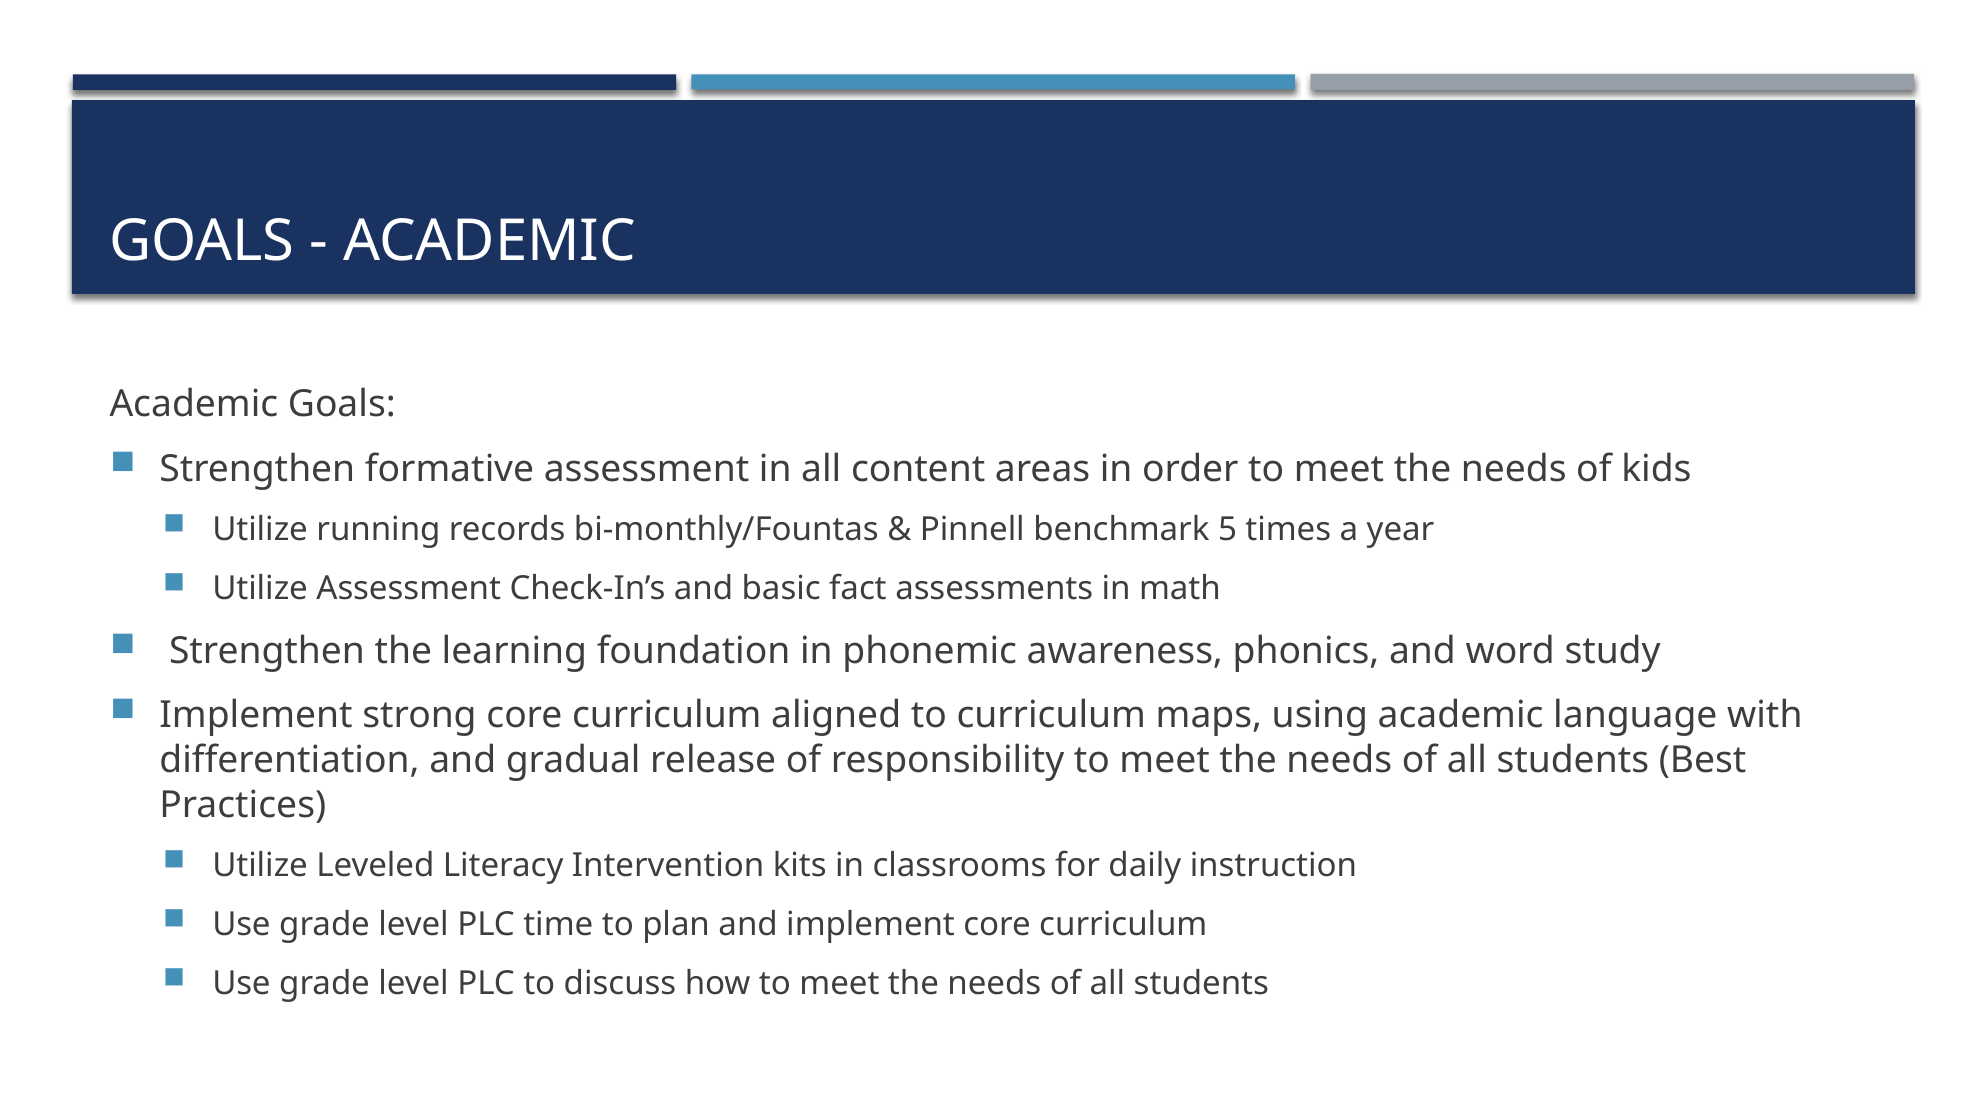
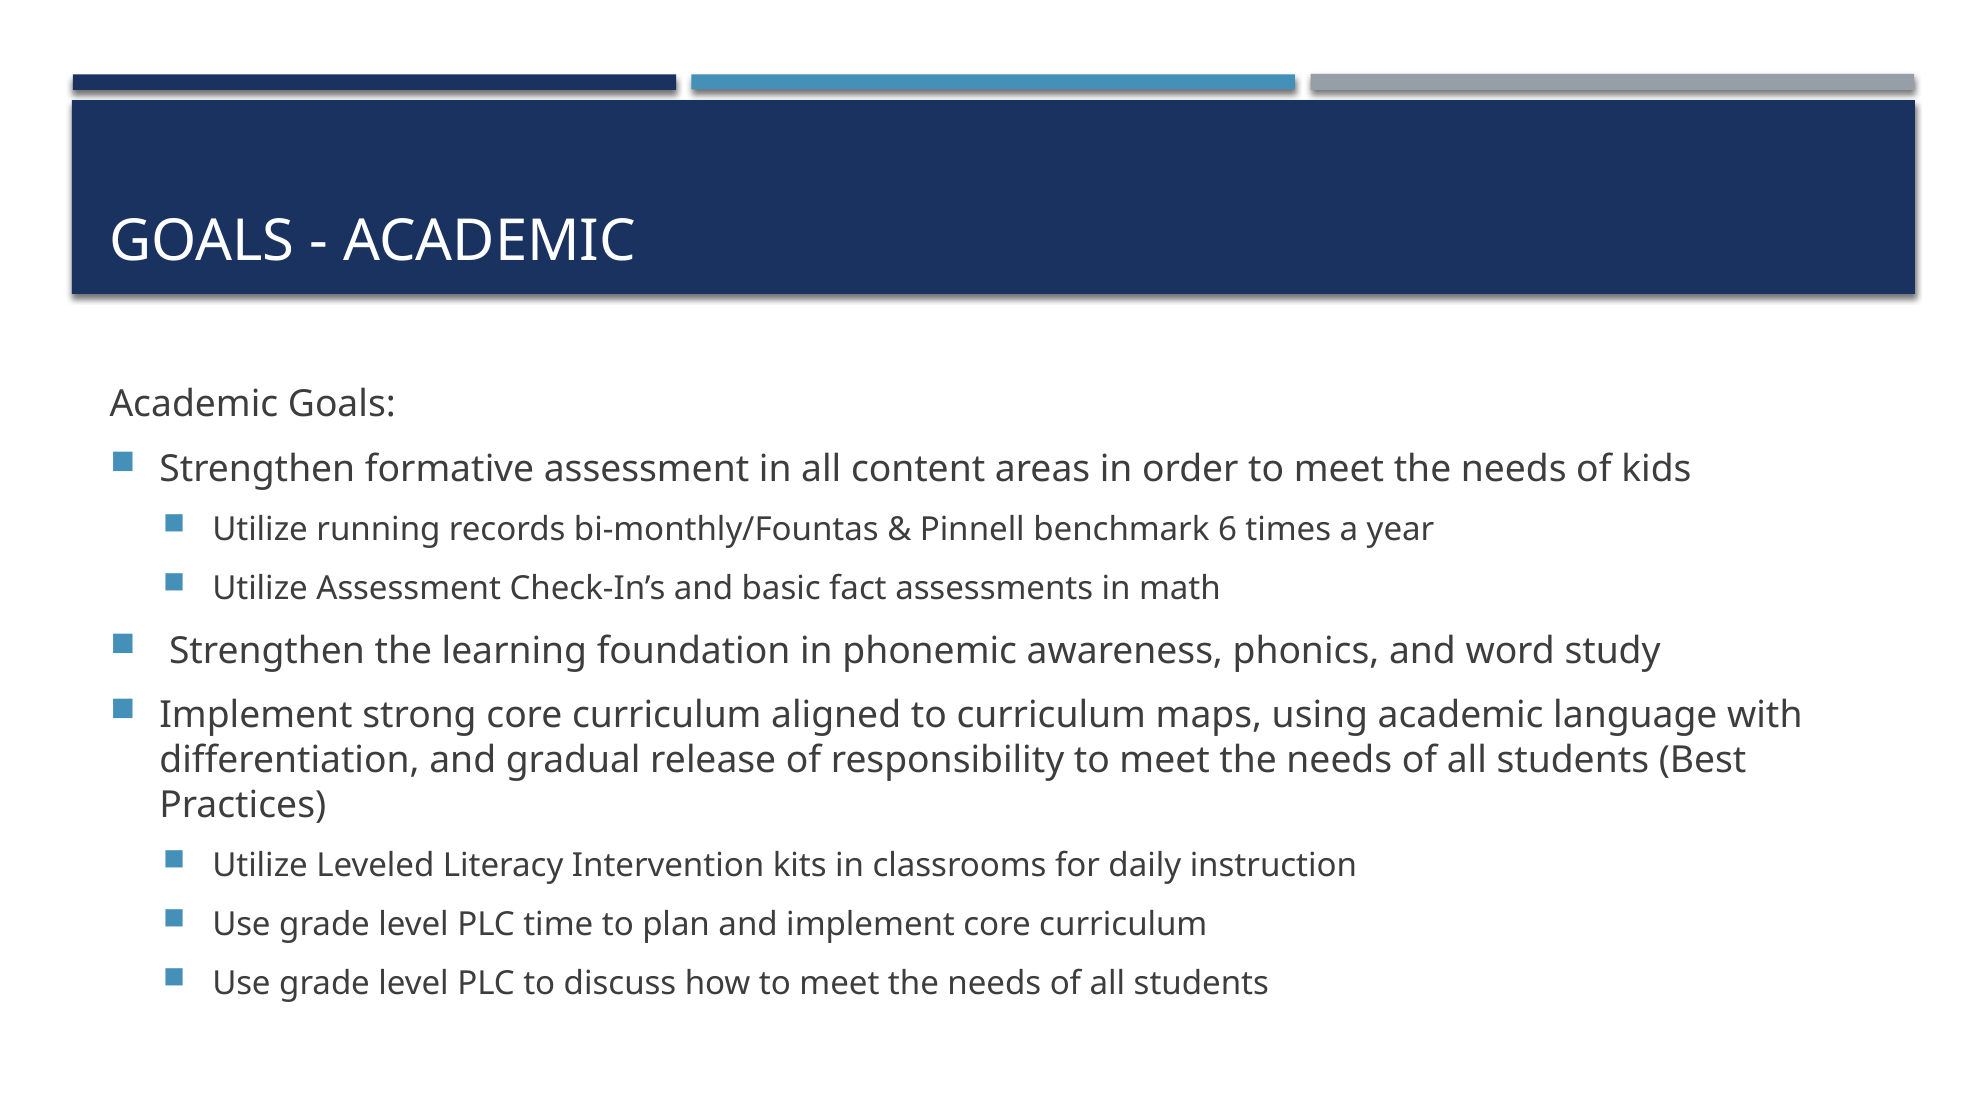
5: 5 -> 6 (1228, 529)
